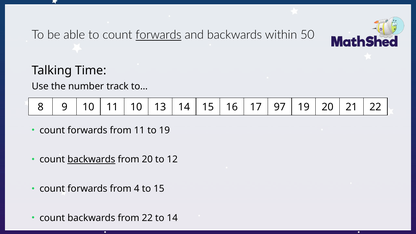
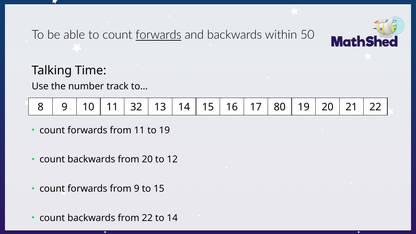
11 10: 10 -> 32 (136, 107)
97: 97 -> 80 (280, 107)
backwards underline: present -> none (91, 159)
from 4: 4 -> 9 (137, 189)
